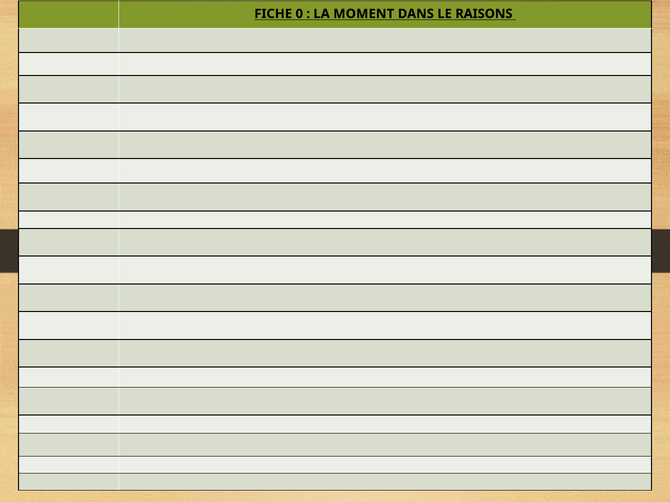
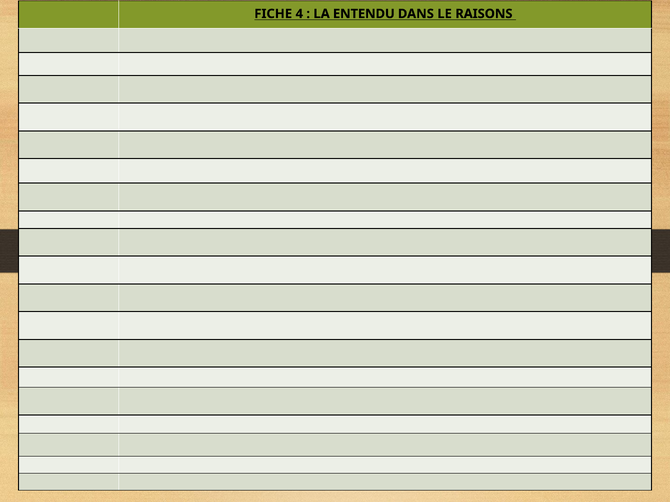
0: 0 -> 4 (299, 14)
MOMENT: MOMENT -> ENTENDU (364, 14)
